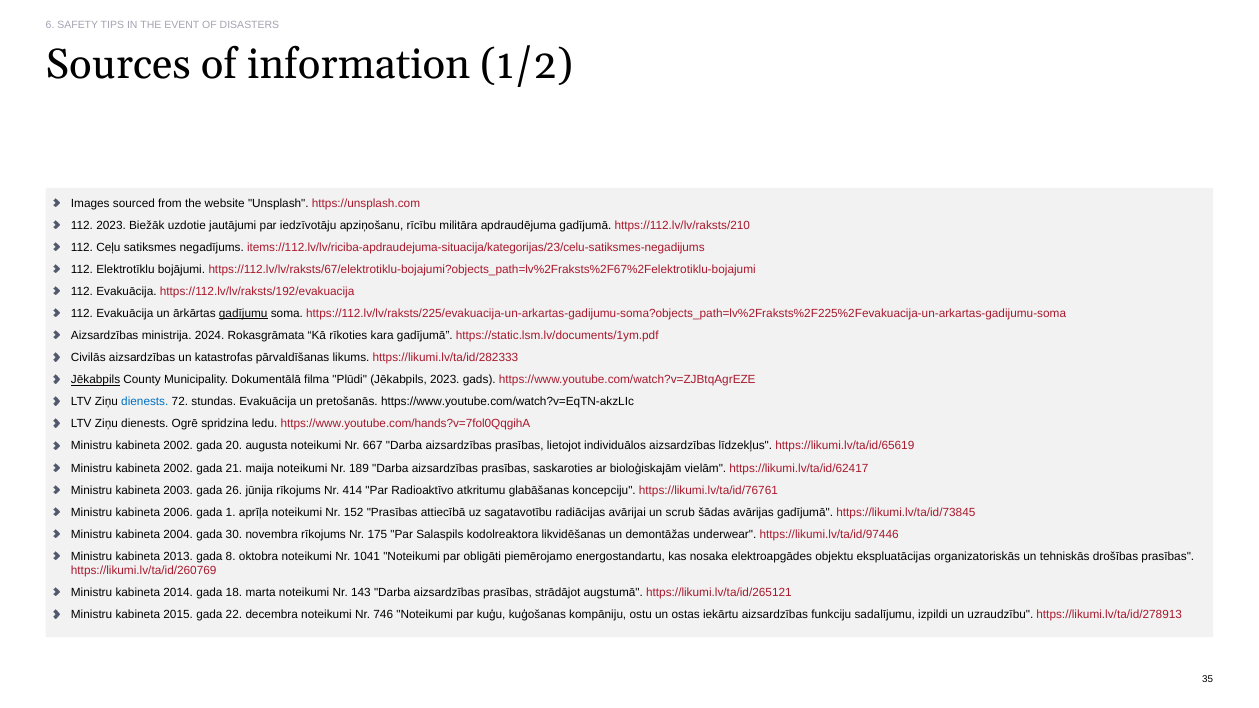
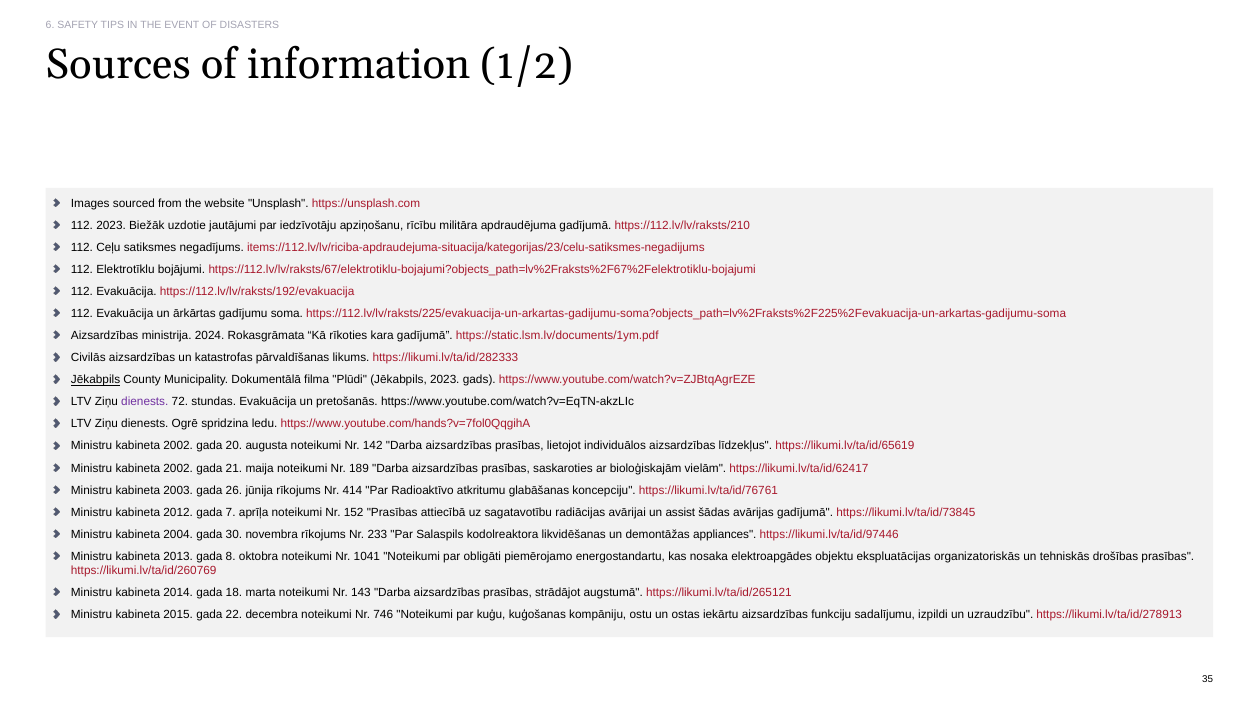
gadījumu underline: present -> none (243, 314)
dienests colour: blue -> purple (145, 402)
667: 667 -> 142 (373, 446)
2006: 2006 -> 2012 (178, 512)
1: 1 -> 7 (231, 512)
scrub: scrub -> assist (680, 512)
175: 175 -> 233 (377, 534)
underwear: underwear -> appliances (725, 534)
